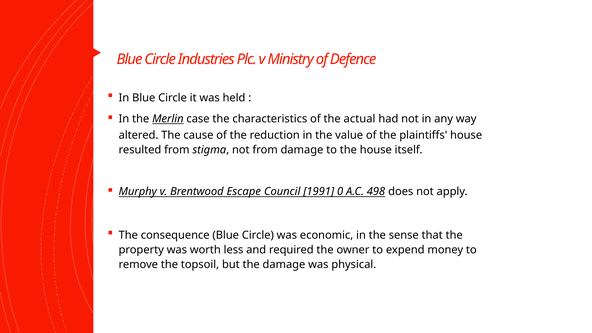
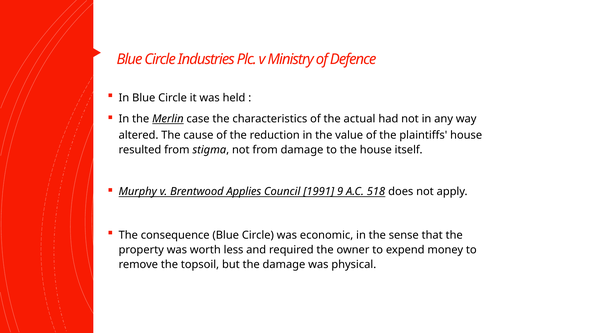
Escape: Escape -> Applies (244, 192)
0: 0 -> 9 (340, 192)
498: 498 -> 518 (376, 192)
